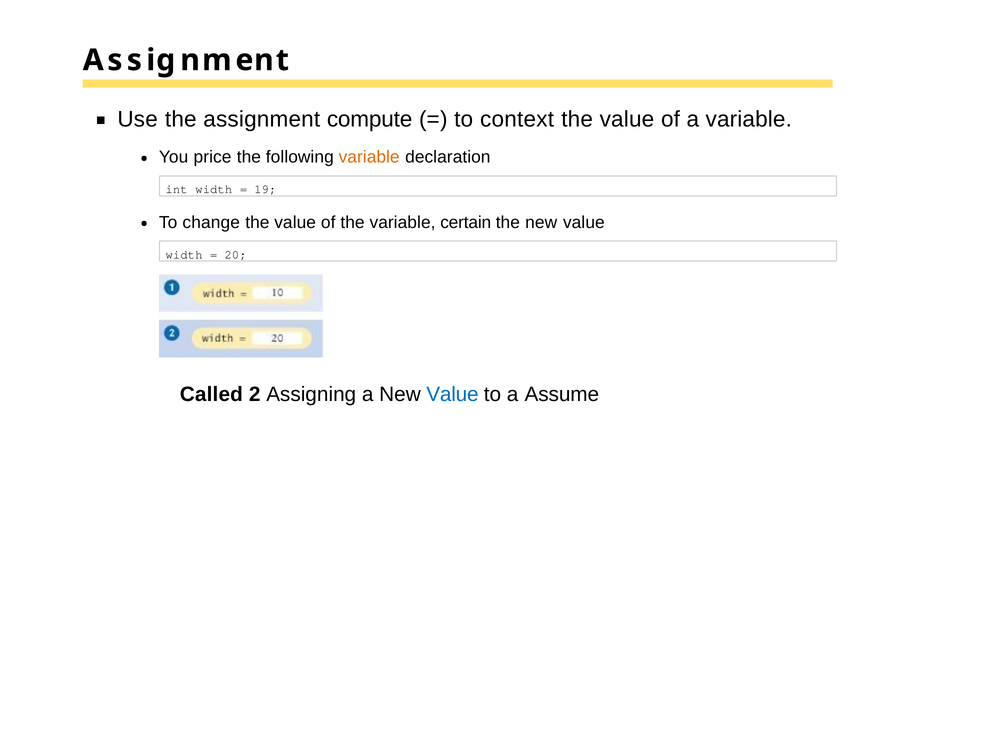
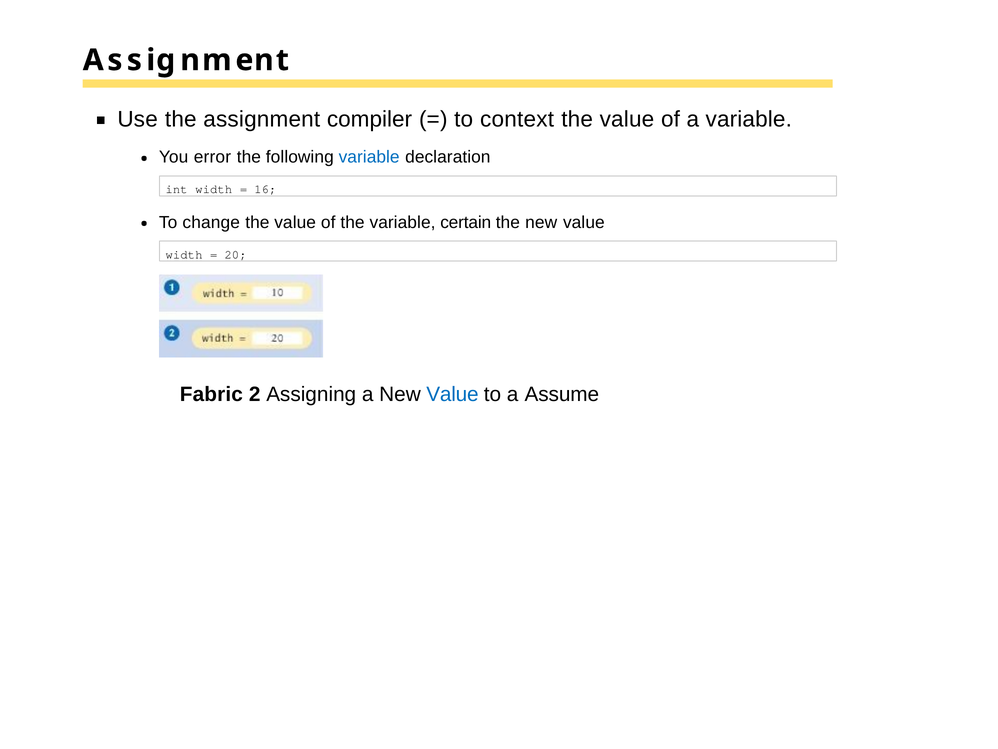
compute: compute -> compiler (370, 119)
price: price -> error (212, 157)
variable colour: orange -> blue (369, 157)
19: 19 -> 16 (265, 189)
Called: Called -> Fabric (211, 394)
